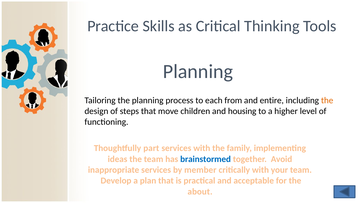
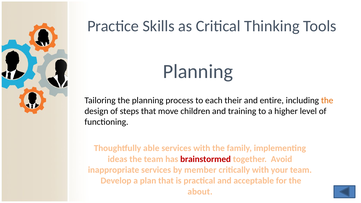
from: from -> their (233, 100)
housing: housing -> training (242, 111)
part: part -> able (151, 148)
brainstormed colour: blue -> red (206, 159)
